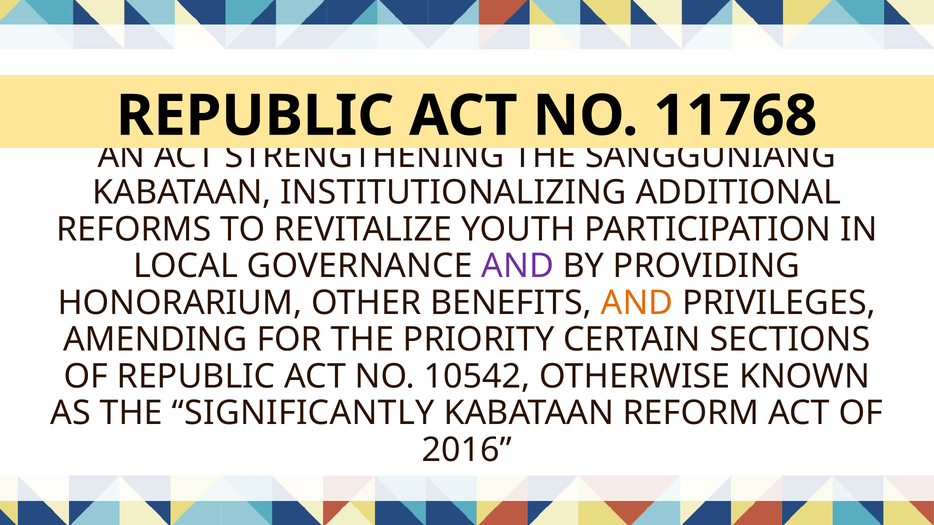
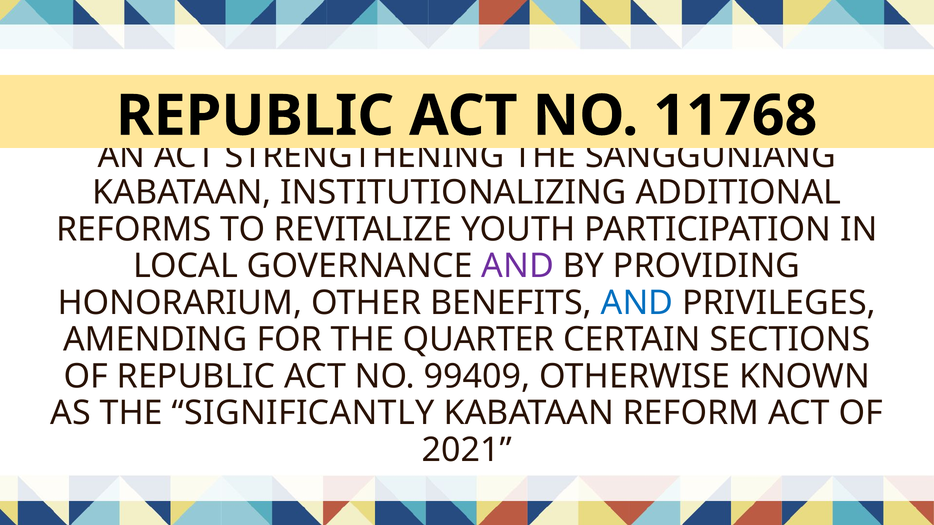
AND colour: orange -> blue (637, 303)
PRIORITY: PRIORITY -> QUARTER (479, 340)
10542: 10542 -> 99409 (477, 377)
2016: 2016 -> 2021 (467, 450)
